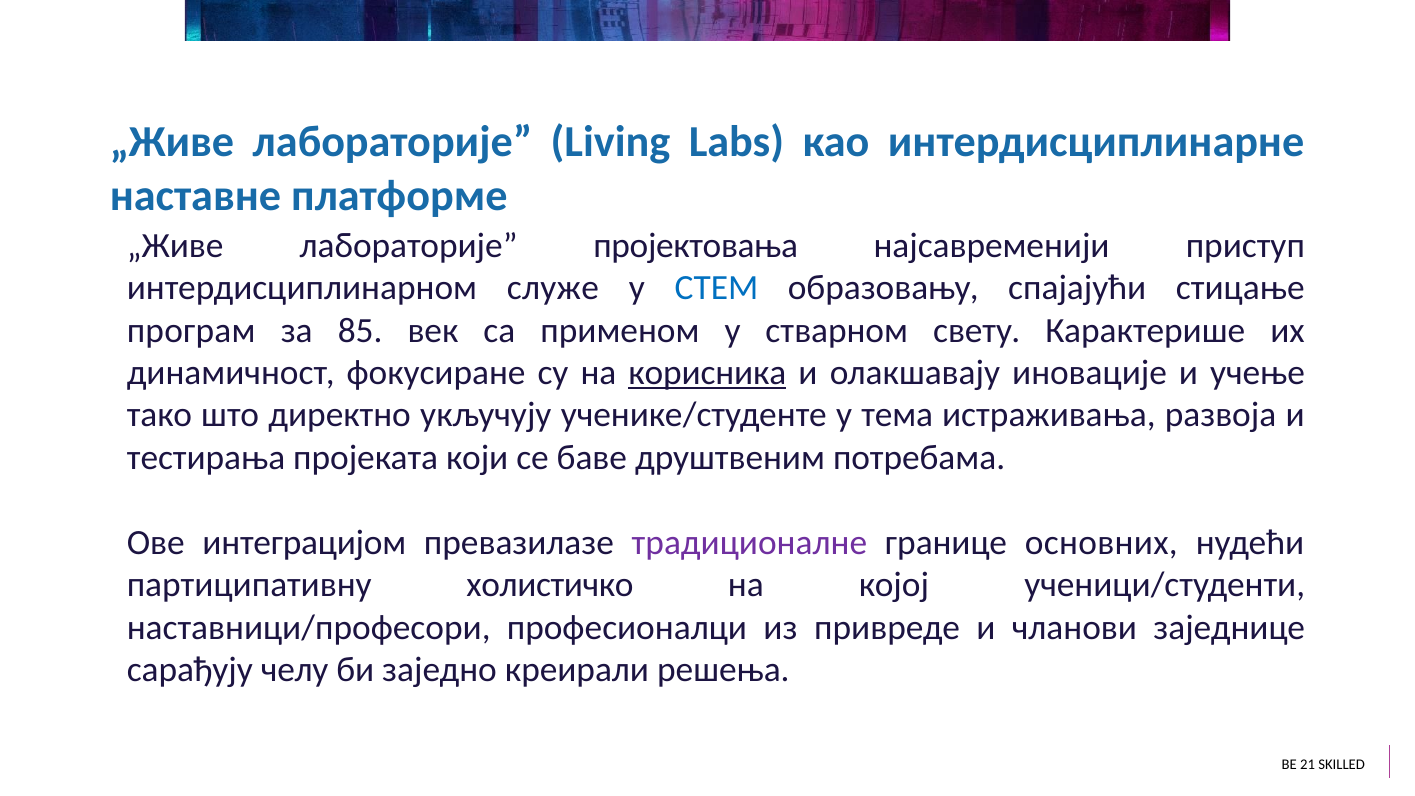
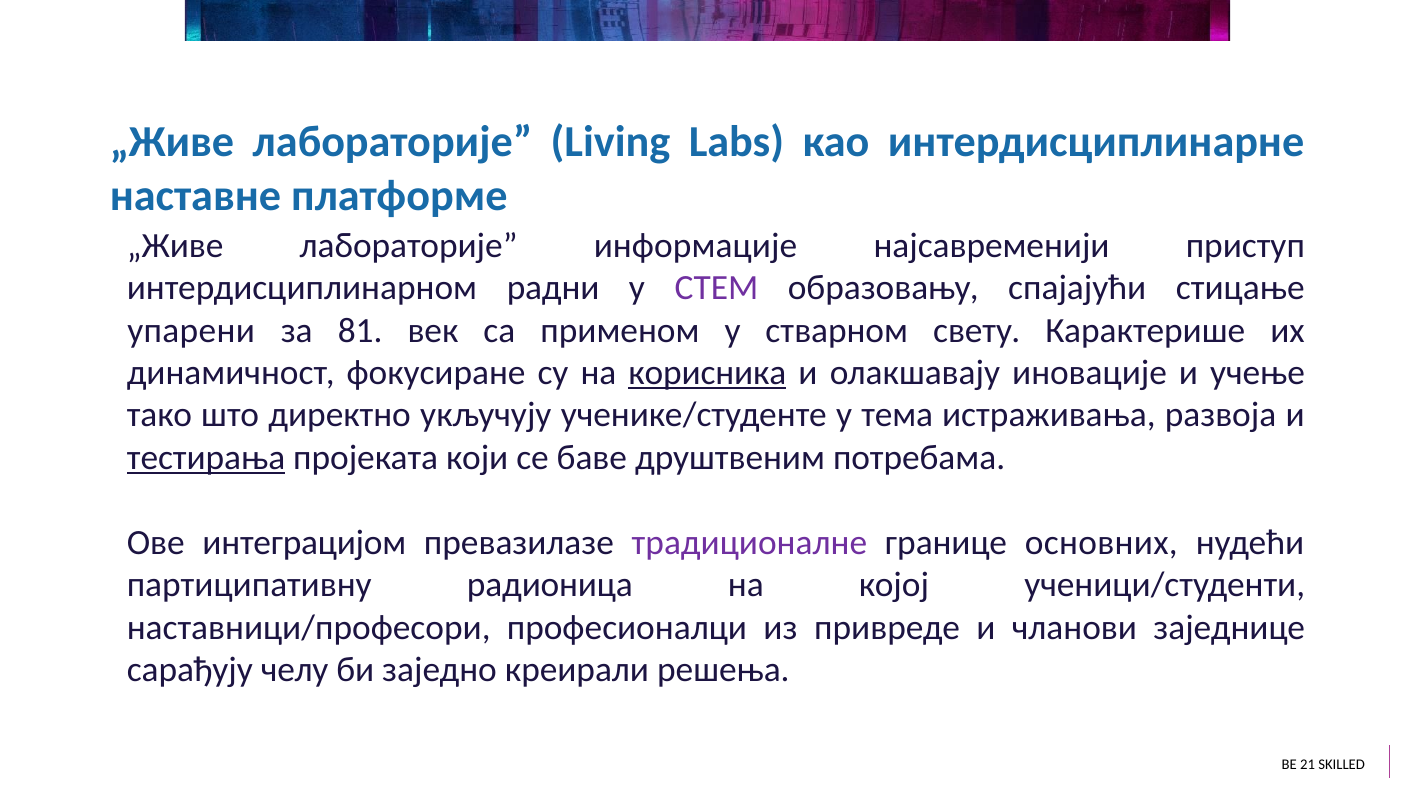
пројектовања: пројектовања -> информације (696, 245)
служе: служе -> радни (553, 288)
СТЕМ colour: blue -> purple (716, 288)
програм: програм -> упарени (191, 330)
85: 85 -> 81 (360, 330)
тестирања underline: none -> present (206, 458)
холистичко: холистичко -> радионица (550, 585)
